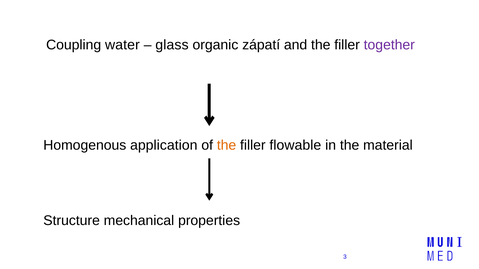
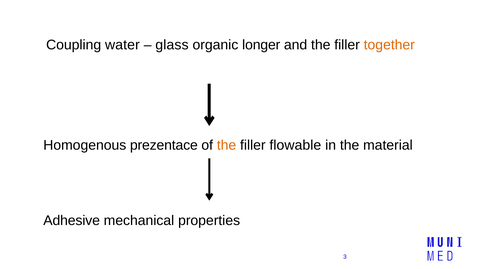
zápatí: zápatí -> longer (261, 45)
together colour: purple -> orange (389, 45)
application: application -> prezentace (164, 146)
Structure: Structure -> Adhesive (72, 221)
